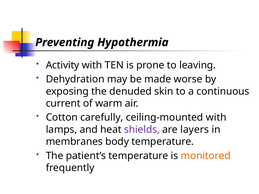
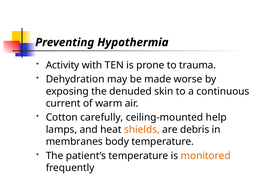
leaving: leaving -> trauma (198, 65)
ceiling-mounted with: with -> help (216, 118)
shields colour: purple -> orange (142, 130)
layers: layers -> debris (195, 130)
